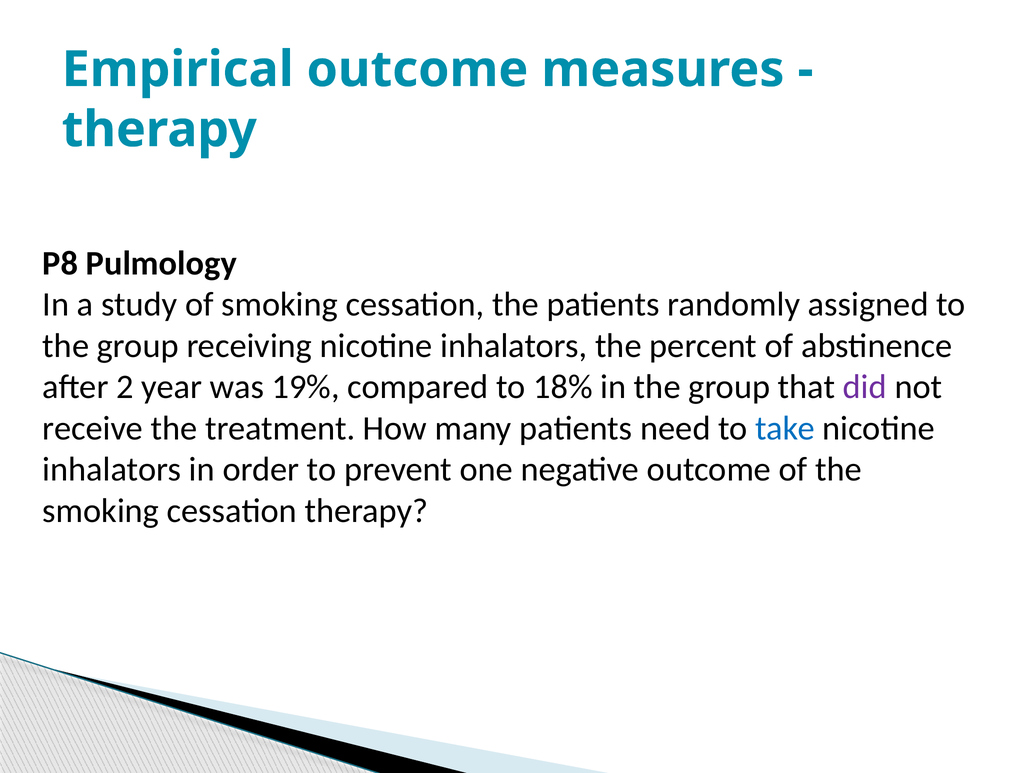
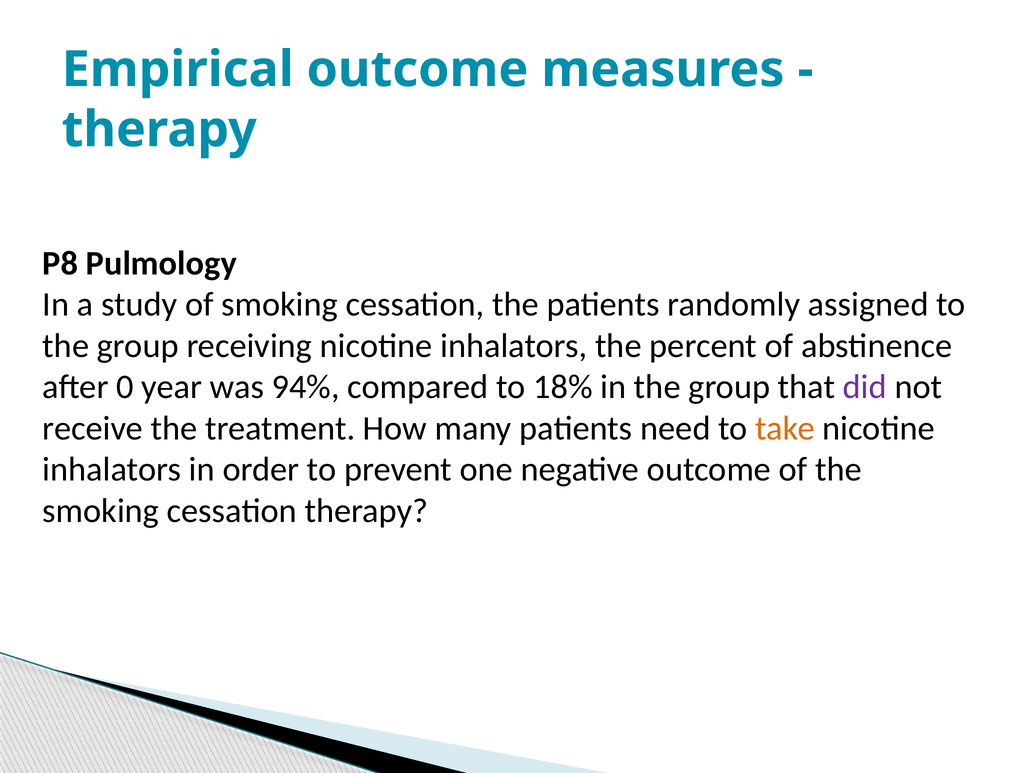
2: 2 -> 0 (125, 387)
19%: 19% -> 94% (306, 387)
take colour: blue -> orange (785, 428)
